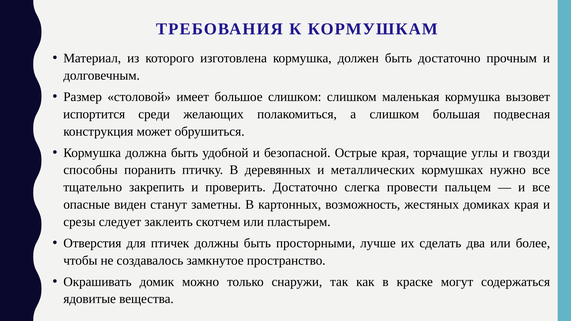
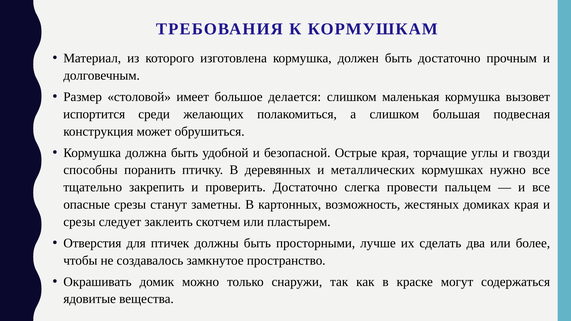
большое слишком: слишком -> делается (295, 97)
опасные виден: виден -> срезы (130, 205)
